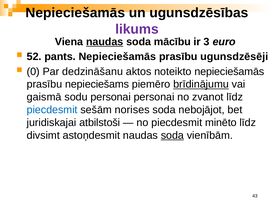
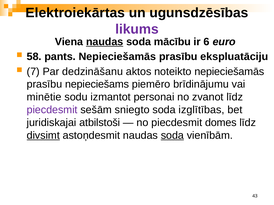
Nepieciešamās: Nepieciešamās -> Elektroiekārtas (75, 13)
3: 3 -> 6 (207, 42)
52: 52 -> 58 (34, 57)
ugunsdzēsēji: ugunsdzēsēji -> ekspluatāciju (234, 57)
0: 0 -> 7 (33, 72)
brīdinājumu underline: present -> none (201, 84)
gaismā: gaismā -> minētie (44, 97)
sodu personai: personai -> izmantot (111, 97)
piecdesmit colour: blue -> purple (52, 110)
norises: norises -> sniegto (132, 110)
nebojājot: nebojājot -> izglītības (202, 110)
minēto: minēto -> domes (221, 123)
divsimt underline: none -> present (43, 136)
